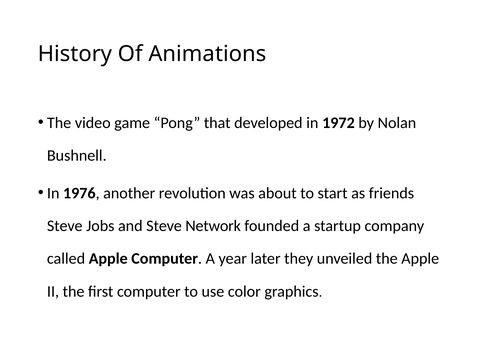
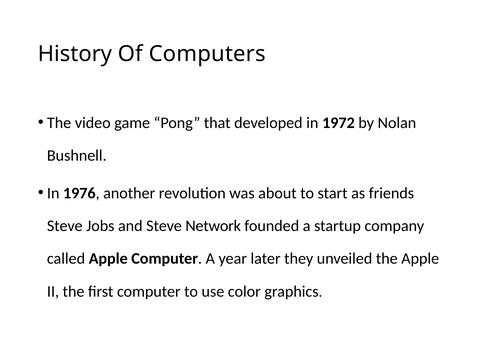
Animations: Animations -> Computers (207, 54)
